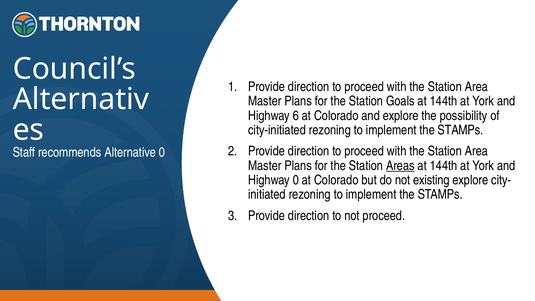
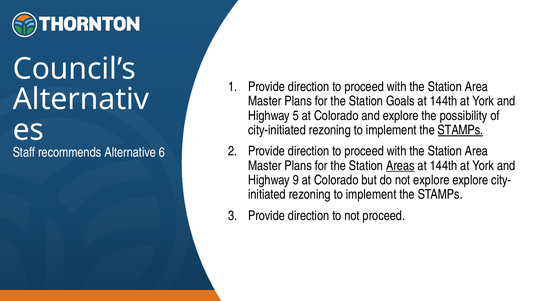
6: 6 -> 5 (296, 116)
STAMPs underline: none -> present (460, 130)
Alternative 0: 0 -> 6 (162, 152)
Highway 0: 0 -> 9 (296, 180)
not existing: existing -> explore (431, 180)
